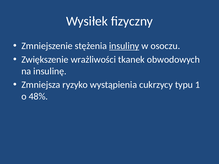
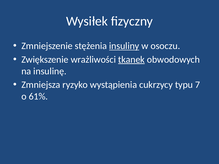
tkanek underline: none -> present (131, 60)
1: 1 -> 7 (198, 85)
48%: 48% -> 61% (38, 97)
